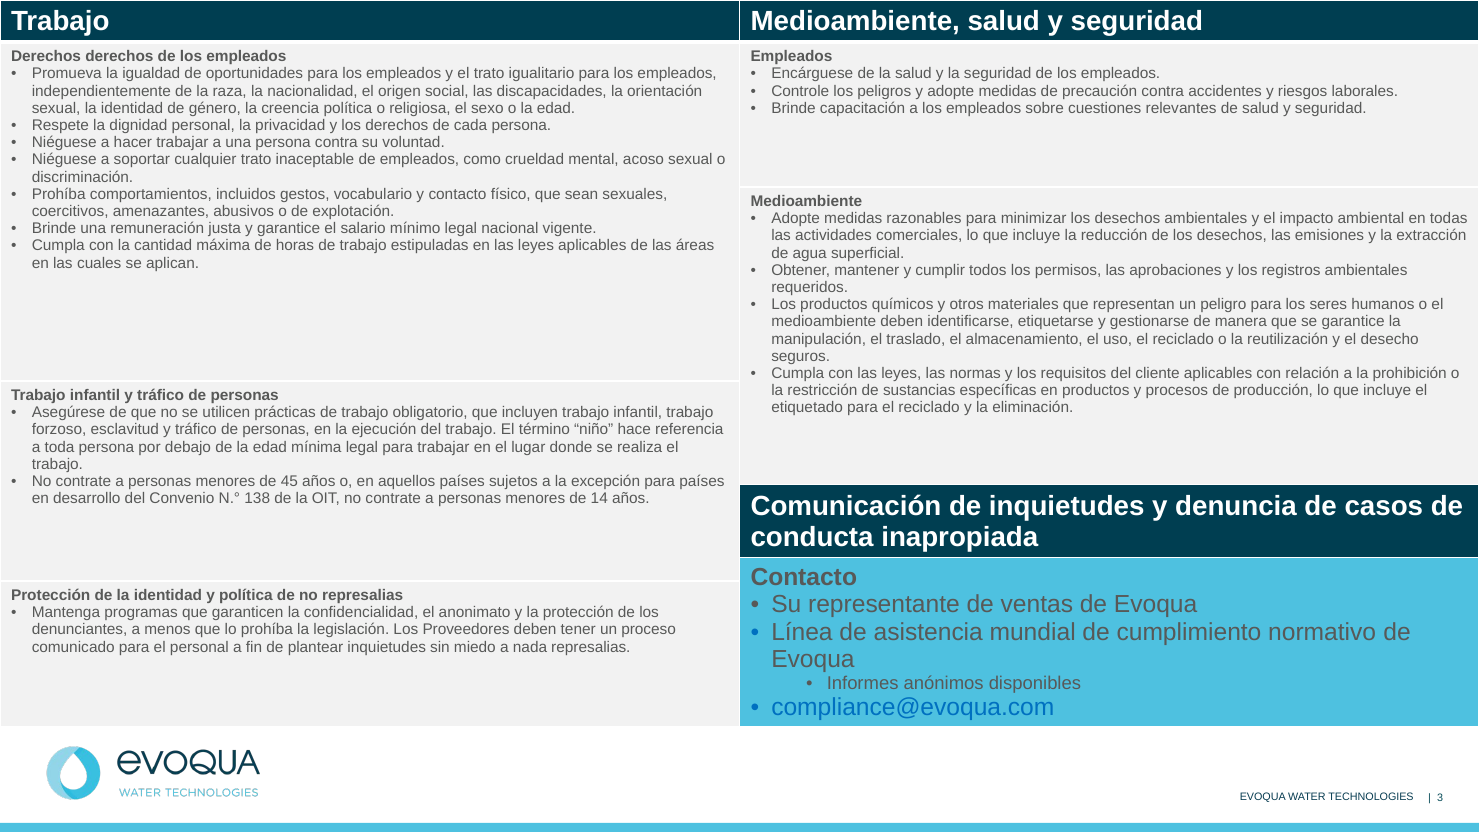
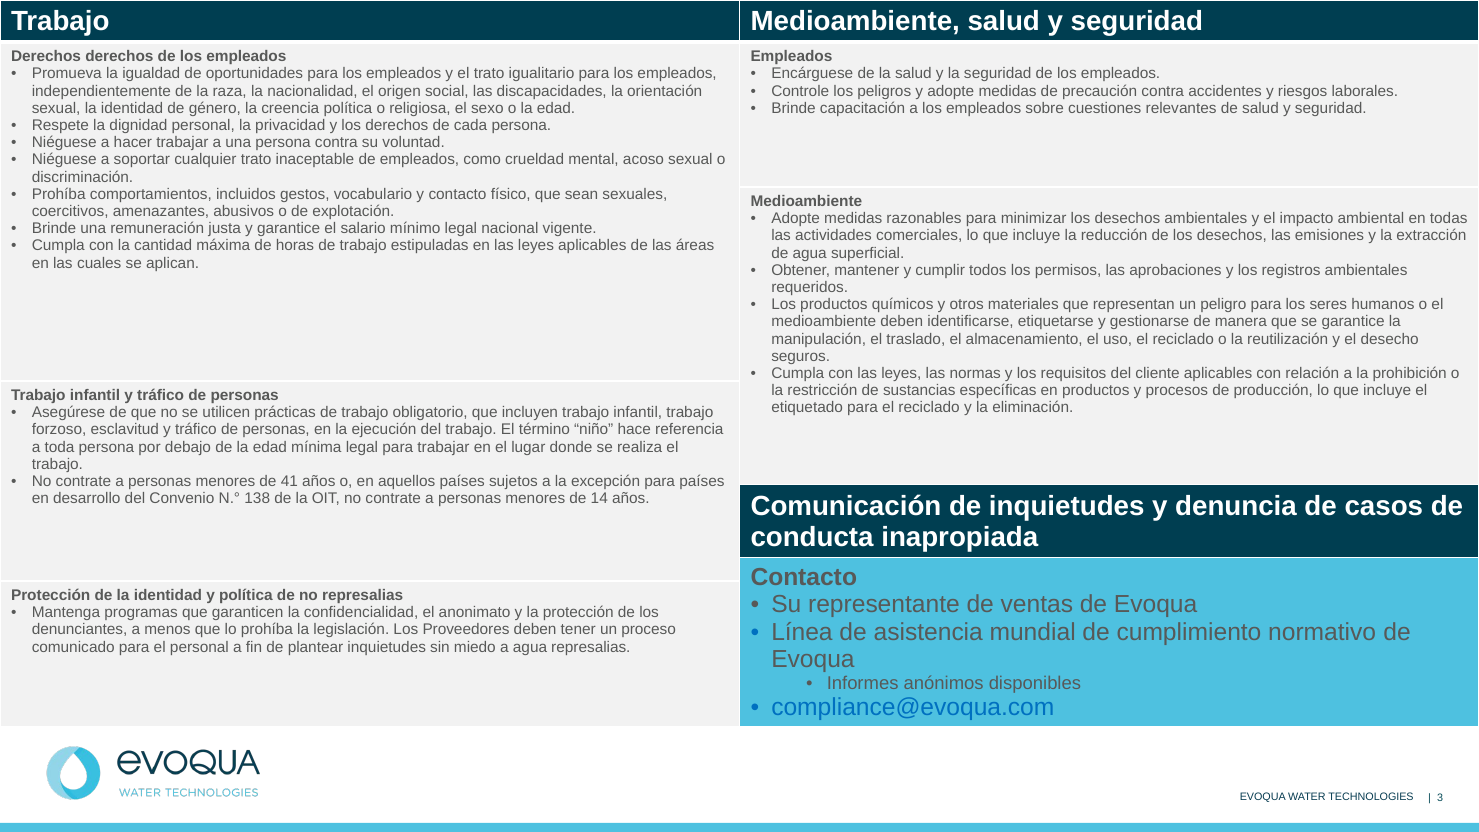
45: 45 -> 41 (289, 481)
a nada: nada -> agua (530, 647)
